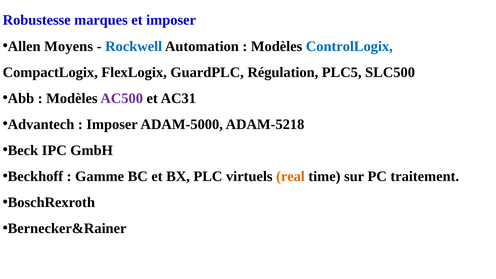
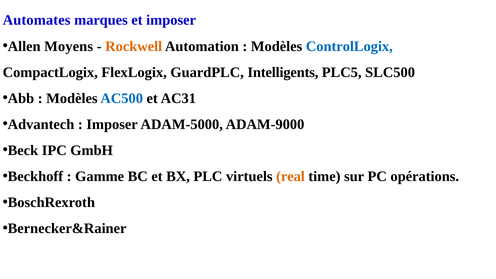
Robustesse: Robustesse -> Automates (37, 20)
Rockwell colour: blue -> orange (134, 46)
Régulation: Régulation -> Intelligents (283, 72)
AC500 colour: purple -> blue (122, 98)
ADAM-5218: ADAM-5218 -> ADAM-9000 (265, 124)
traitement: traitement -> opérations (425, 176)
